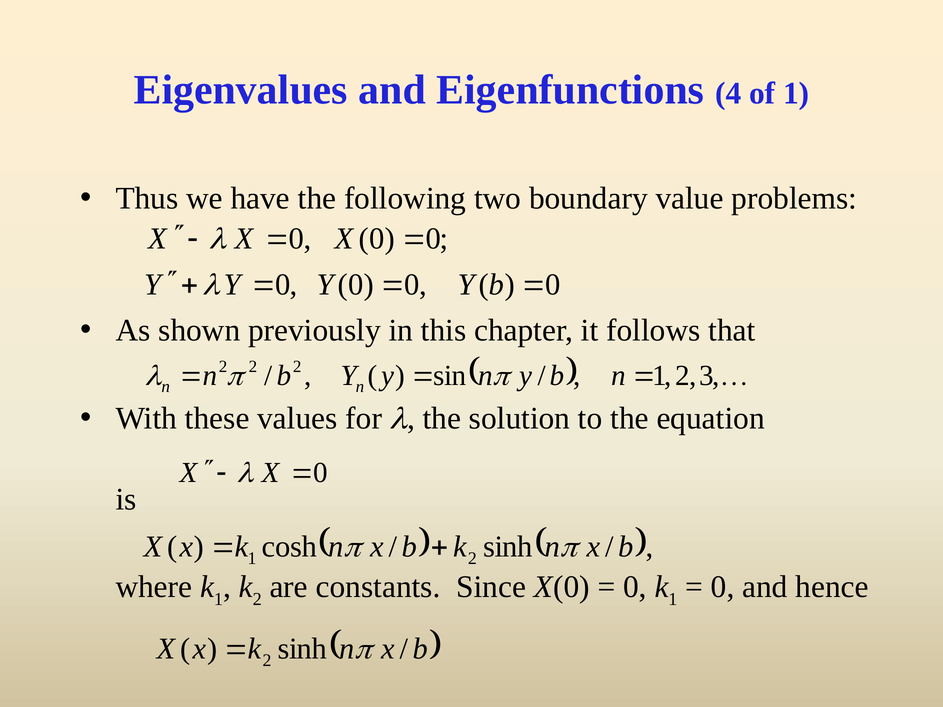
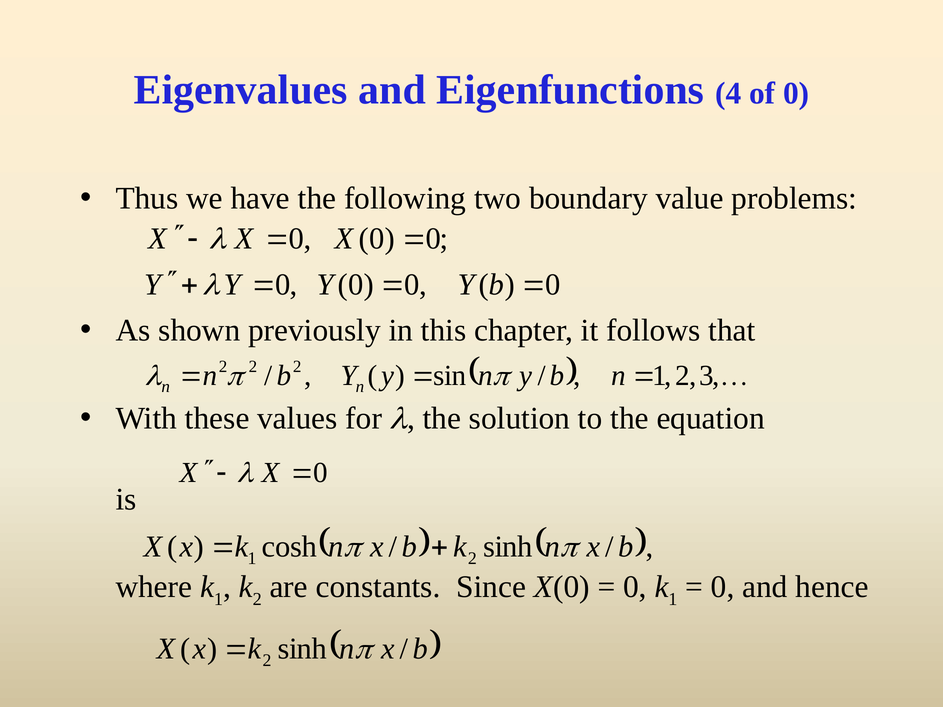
of 1: 1 -> 0 (796, 94)
